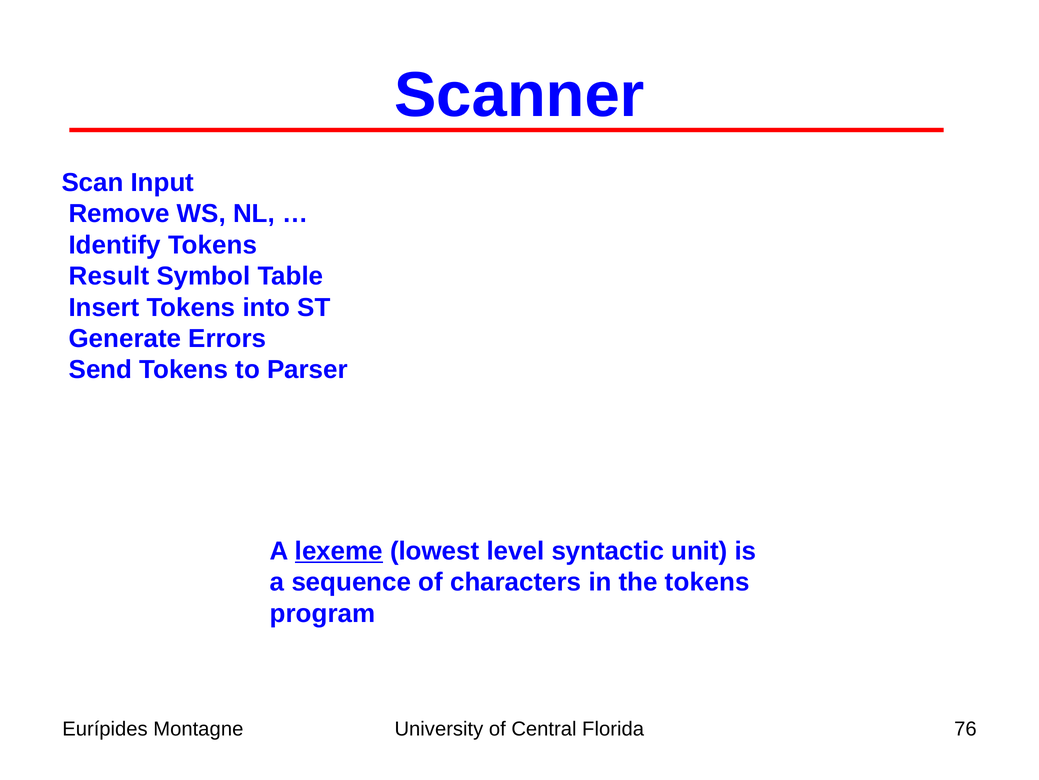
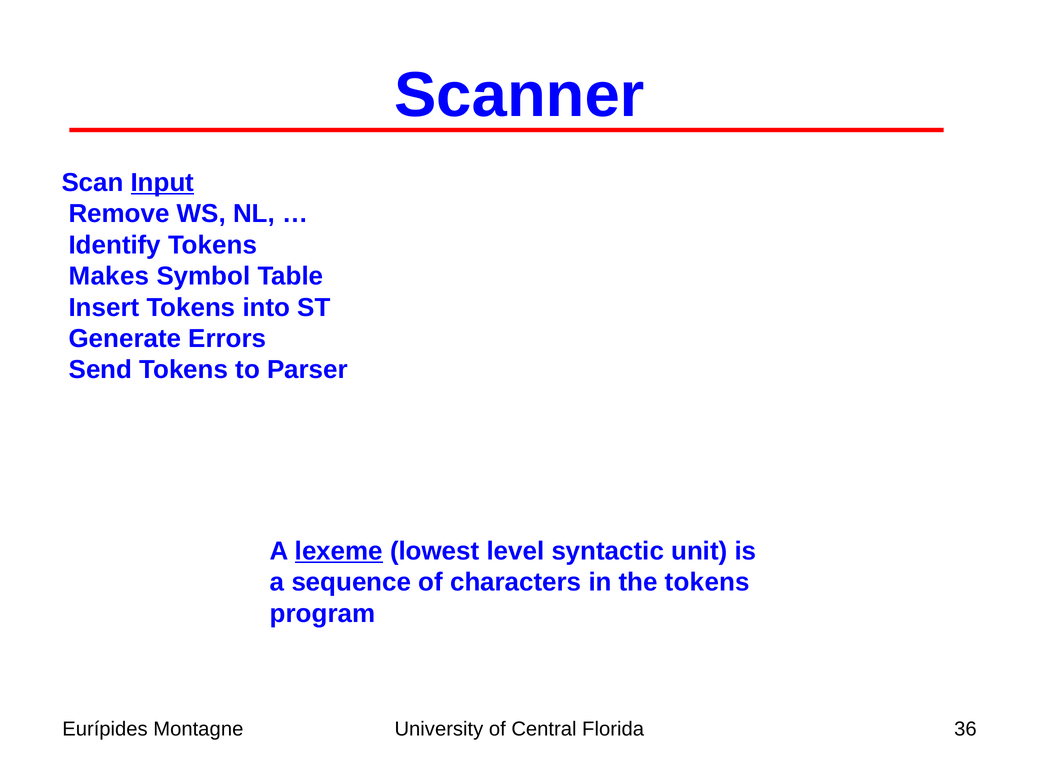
Input underline: none -> present (162, 182)
Result: Result -> Makes (109, 276)
76: 76 -> 36 (965, 728)
